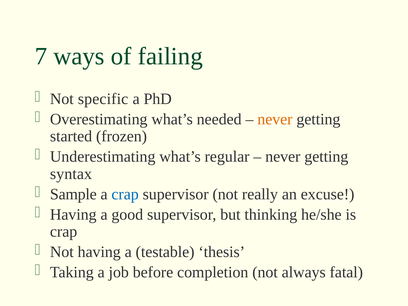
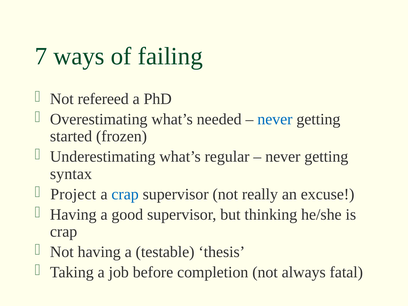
specific: specific -> refereed (103, 99)
never colour: orange -> blue (275, 119)
Sample: Sample -> Project (73, 194)
